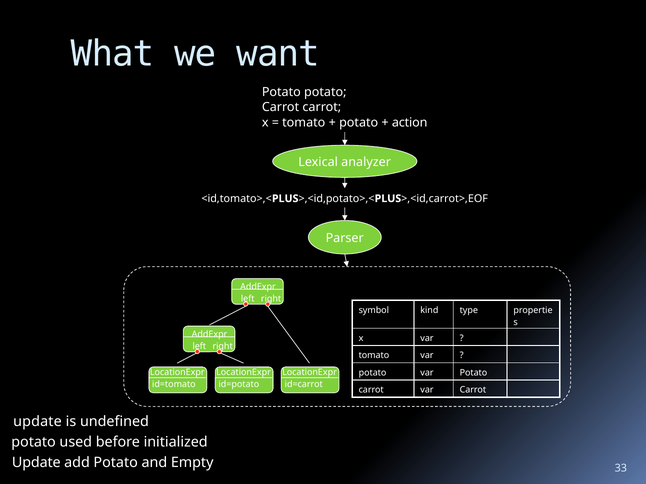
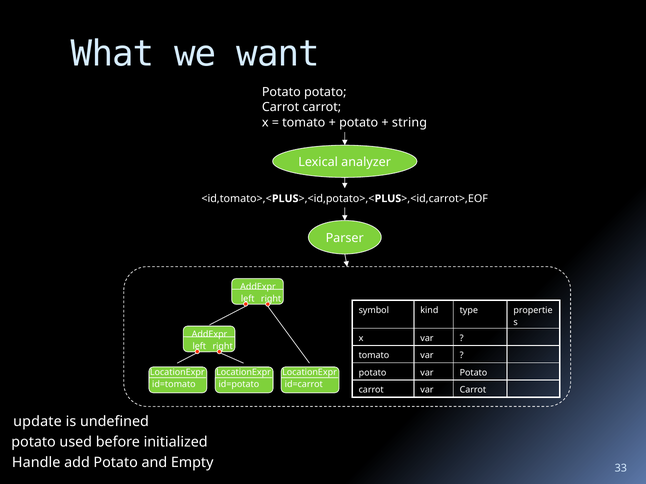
action: action -> string (410, 123)
Update: Update -> Handle (36, 463)
